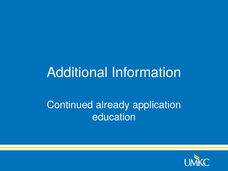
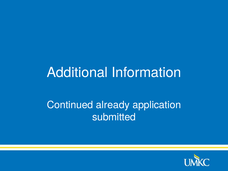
education: education -> submitted (114, 117)
